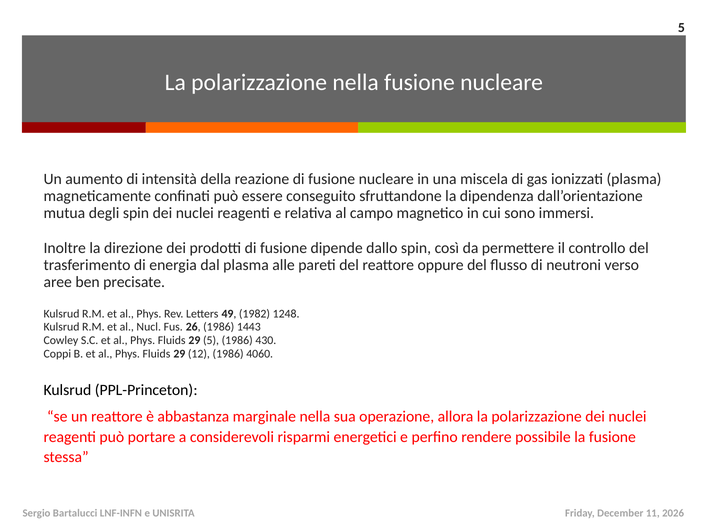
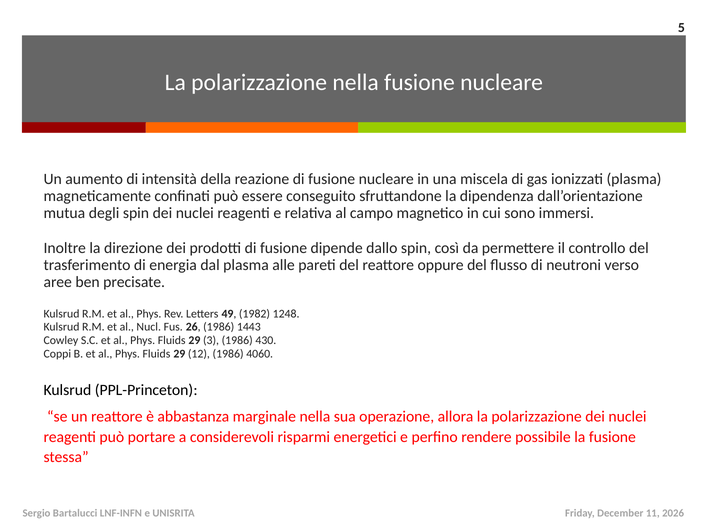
29 5: 5 -> 3 (211, 340)
